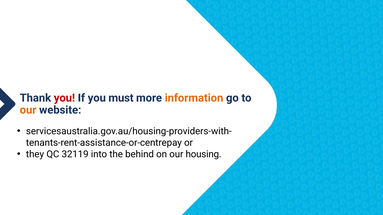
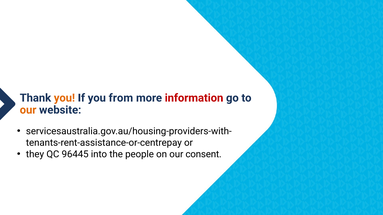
you colour: red -> orange (64, 98)
must: must -> from (121, 98)
information colour: orange -> red (194, 98)
32119: 32119 -> 96445 (75, 155)
behind: behind -> people (140, 155)
housing: housing -> consent (204, 155)
